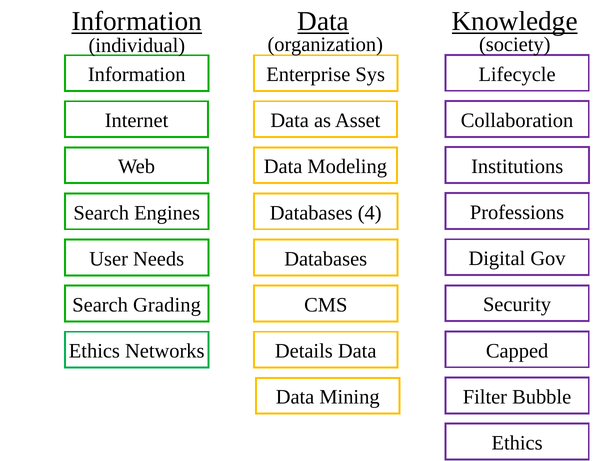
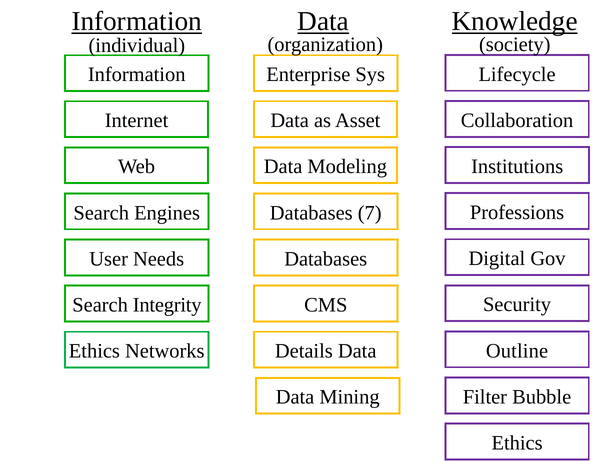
4: 4 -> 7 (370, 213)
Grading: Grading -> Integrity (167, 305)
Capped: Capped -> Outline (517, 350)
